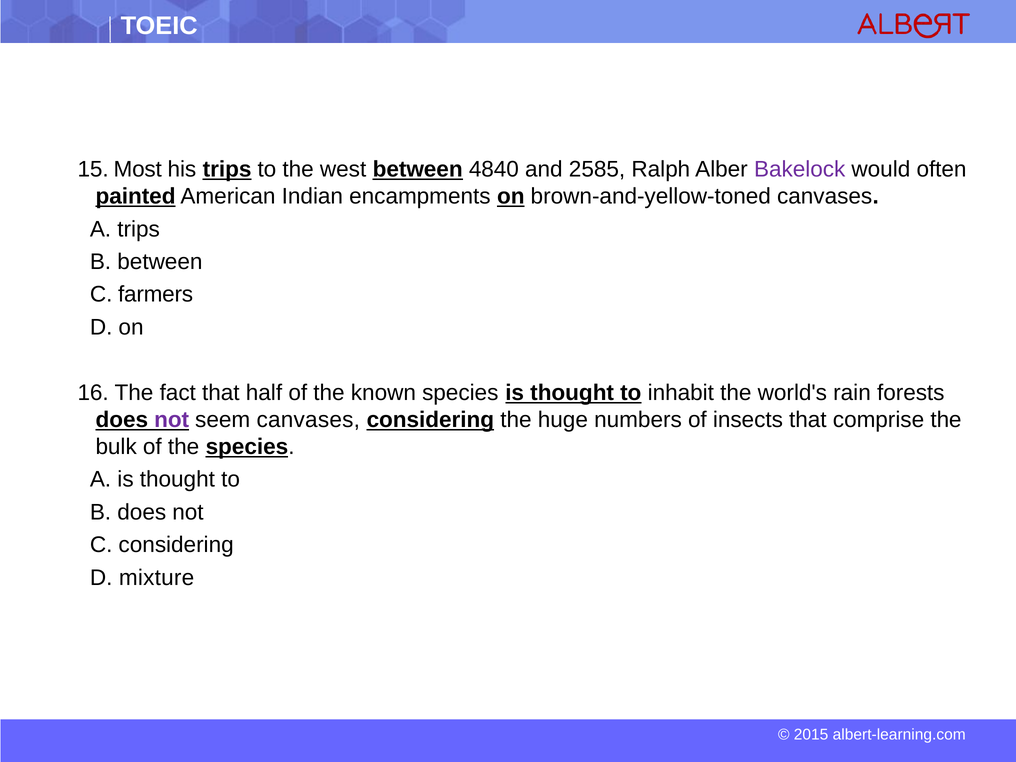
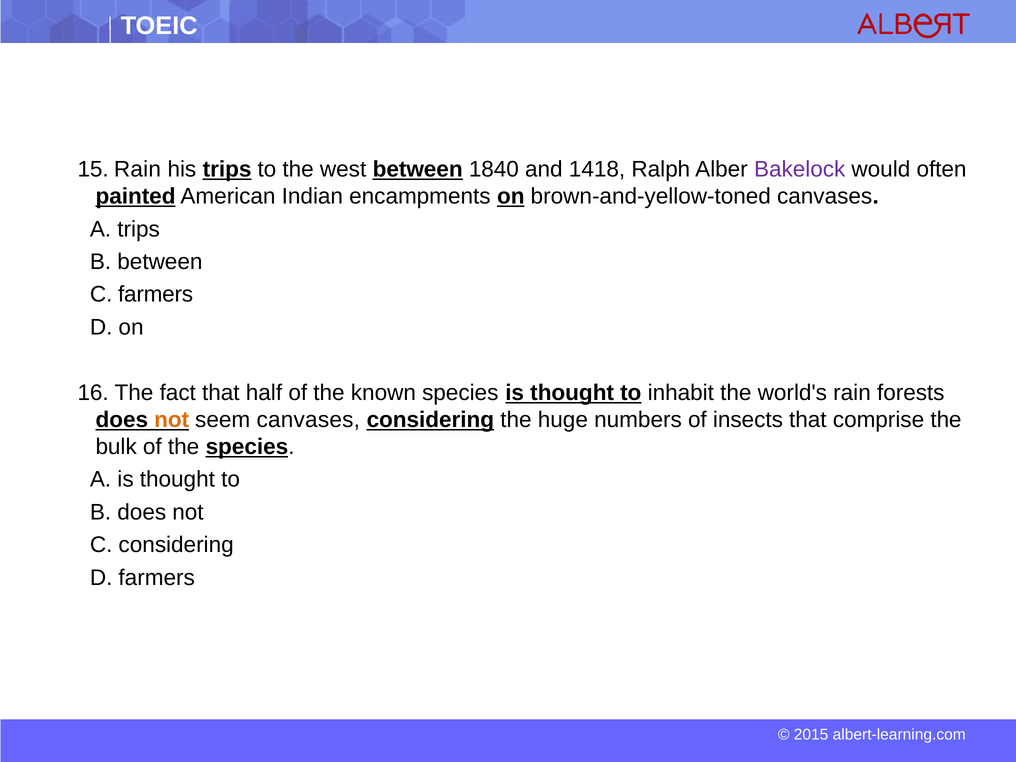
15 Most: Most -> Rain (137, 169)
4840: 4840 -> 1840 (494, 169)
2585: 2585 -> 1418 (597, 169)
not colour: purple -> orange (172, 420)
D mixture: mixture -> farmers (157, 578)
